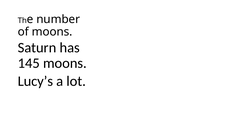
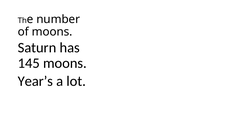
Lucy’s: Lucy’s -> Year’s (35, 82)
